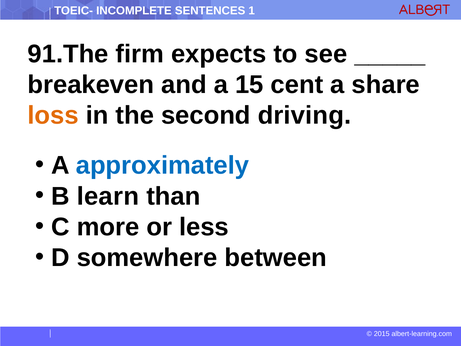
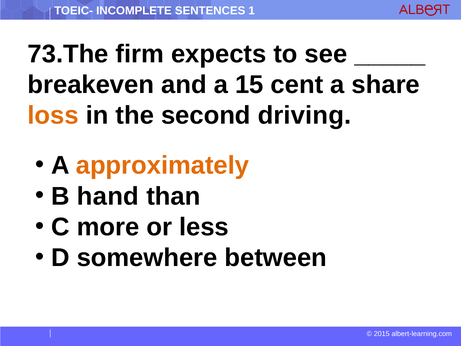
91.The: 91.The -> 73.The (68, 54)
approximately colour: blue -> orange (163, 165)
learn: learn -> hand (108, 196)
